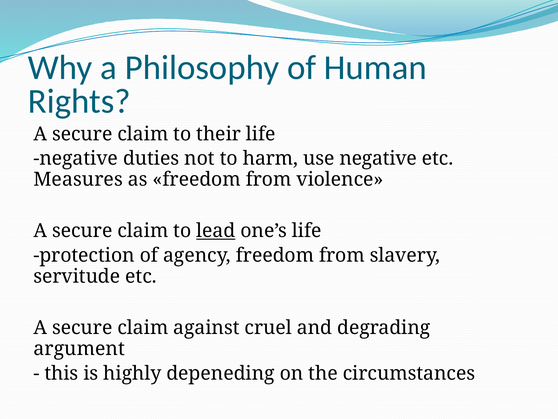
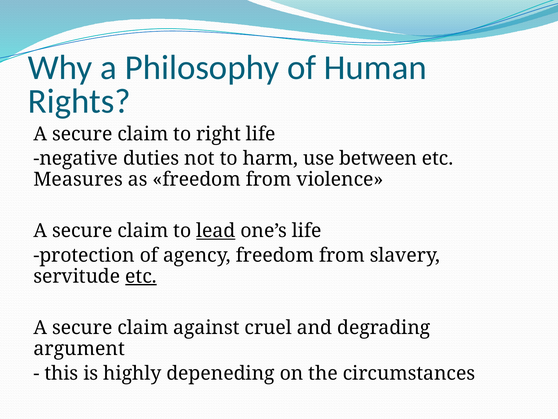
their: their -> right (219, 134)
use negative: negative -> between (378, 158)
etc underline: none -> present (141, 276)
